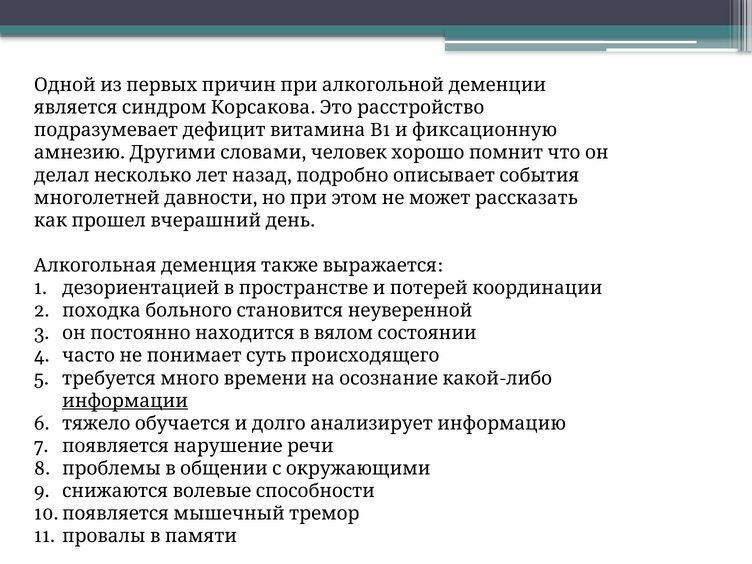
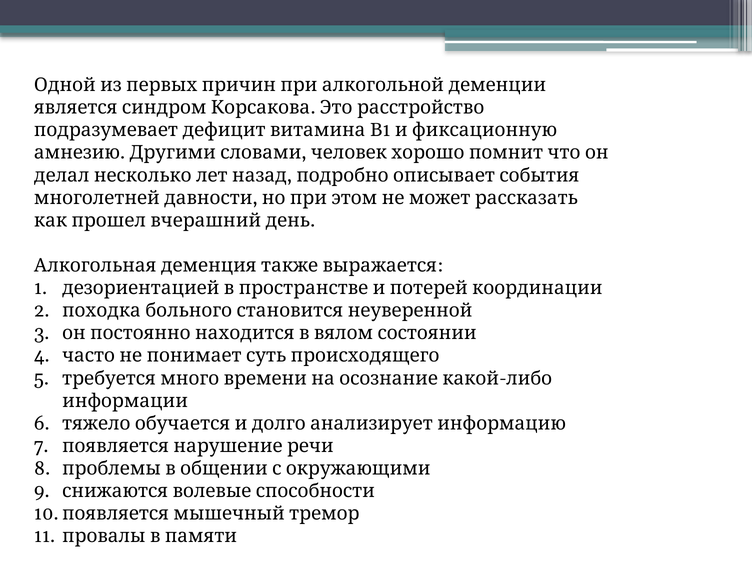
информации underline: present -> none (125, 401)
